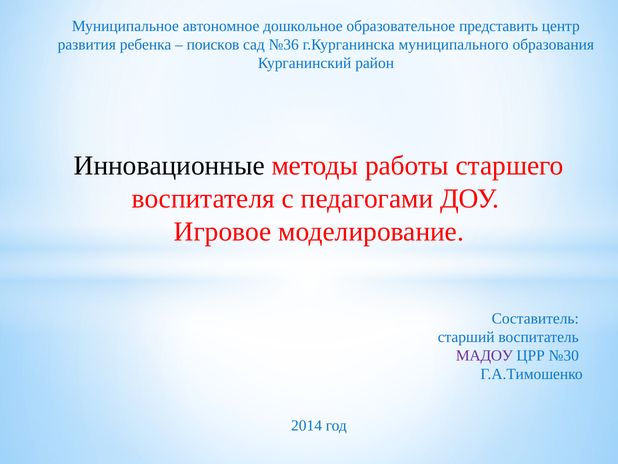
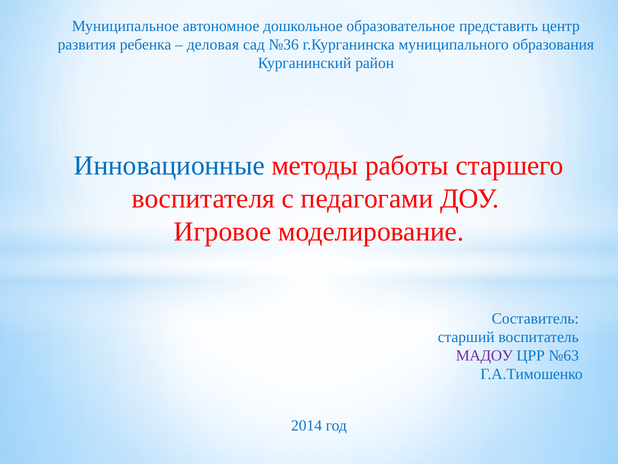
поисков: поисков -> деловая (213, 45)
Инновационные colour: black -> blue (169, 166)
№30: №30 -> №63 (564, 355)
